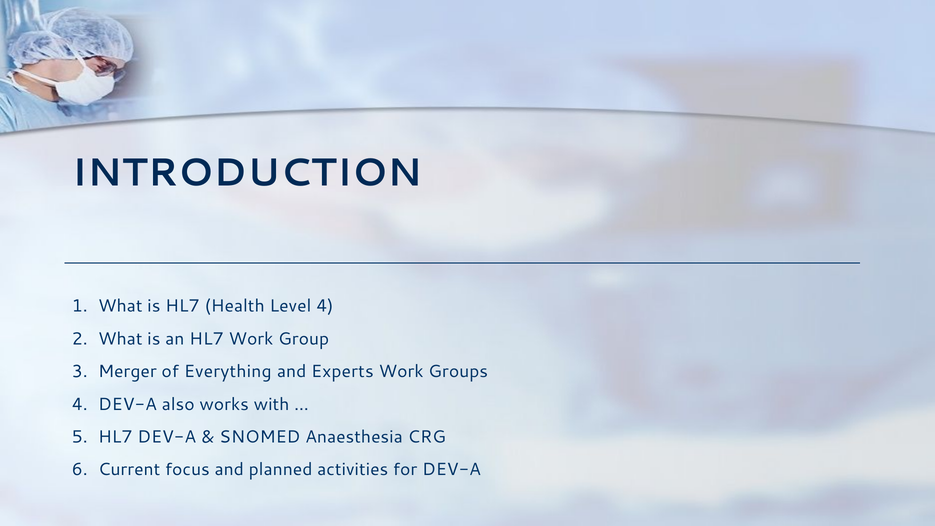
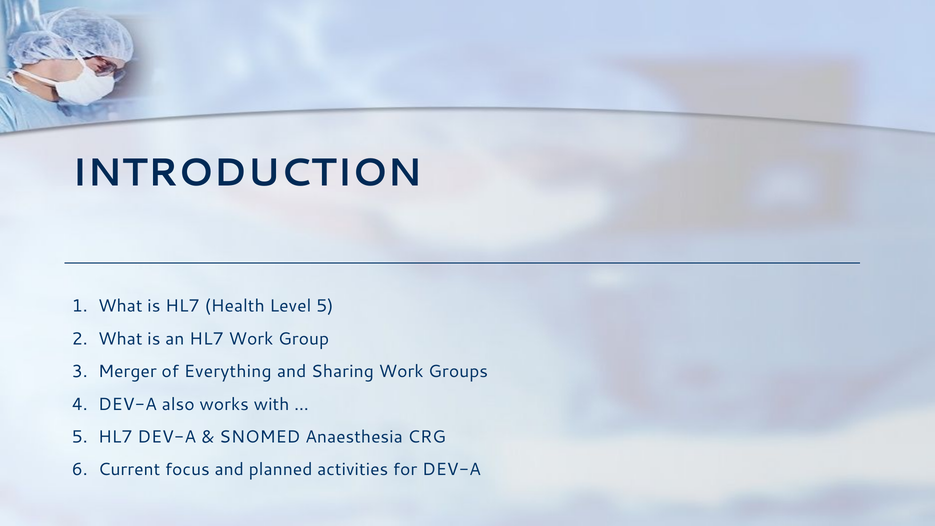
Level 4: 4 -> 5 (325, 306)
Experts: Experts -> Sharing (342, 371)
